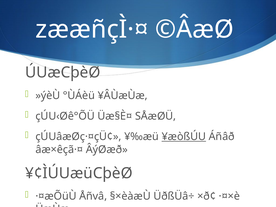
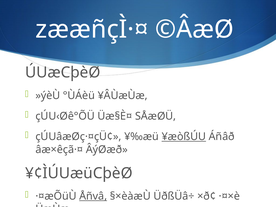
Åñvâ underline: none -> present (93, 196)
